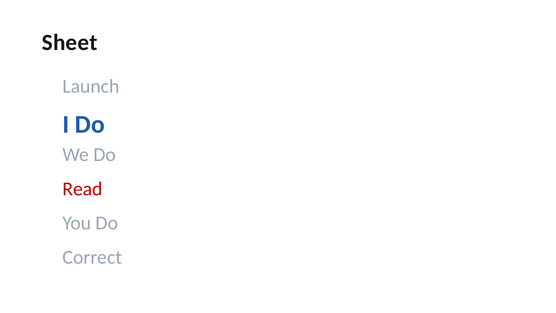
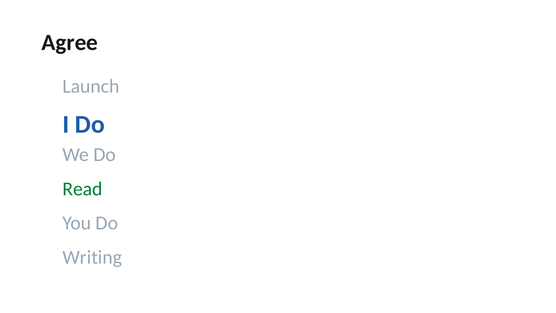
Sheet: Sheet -> Agree (70, 43)
Read colour: red -> green (82, 189)
Correct: Correct -> Writing (92, 257)
